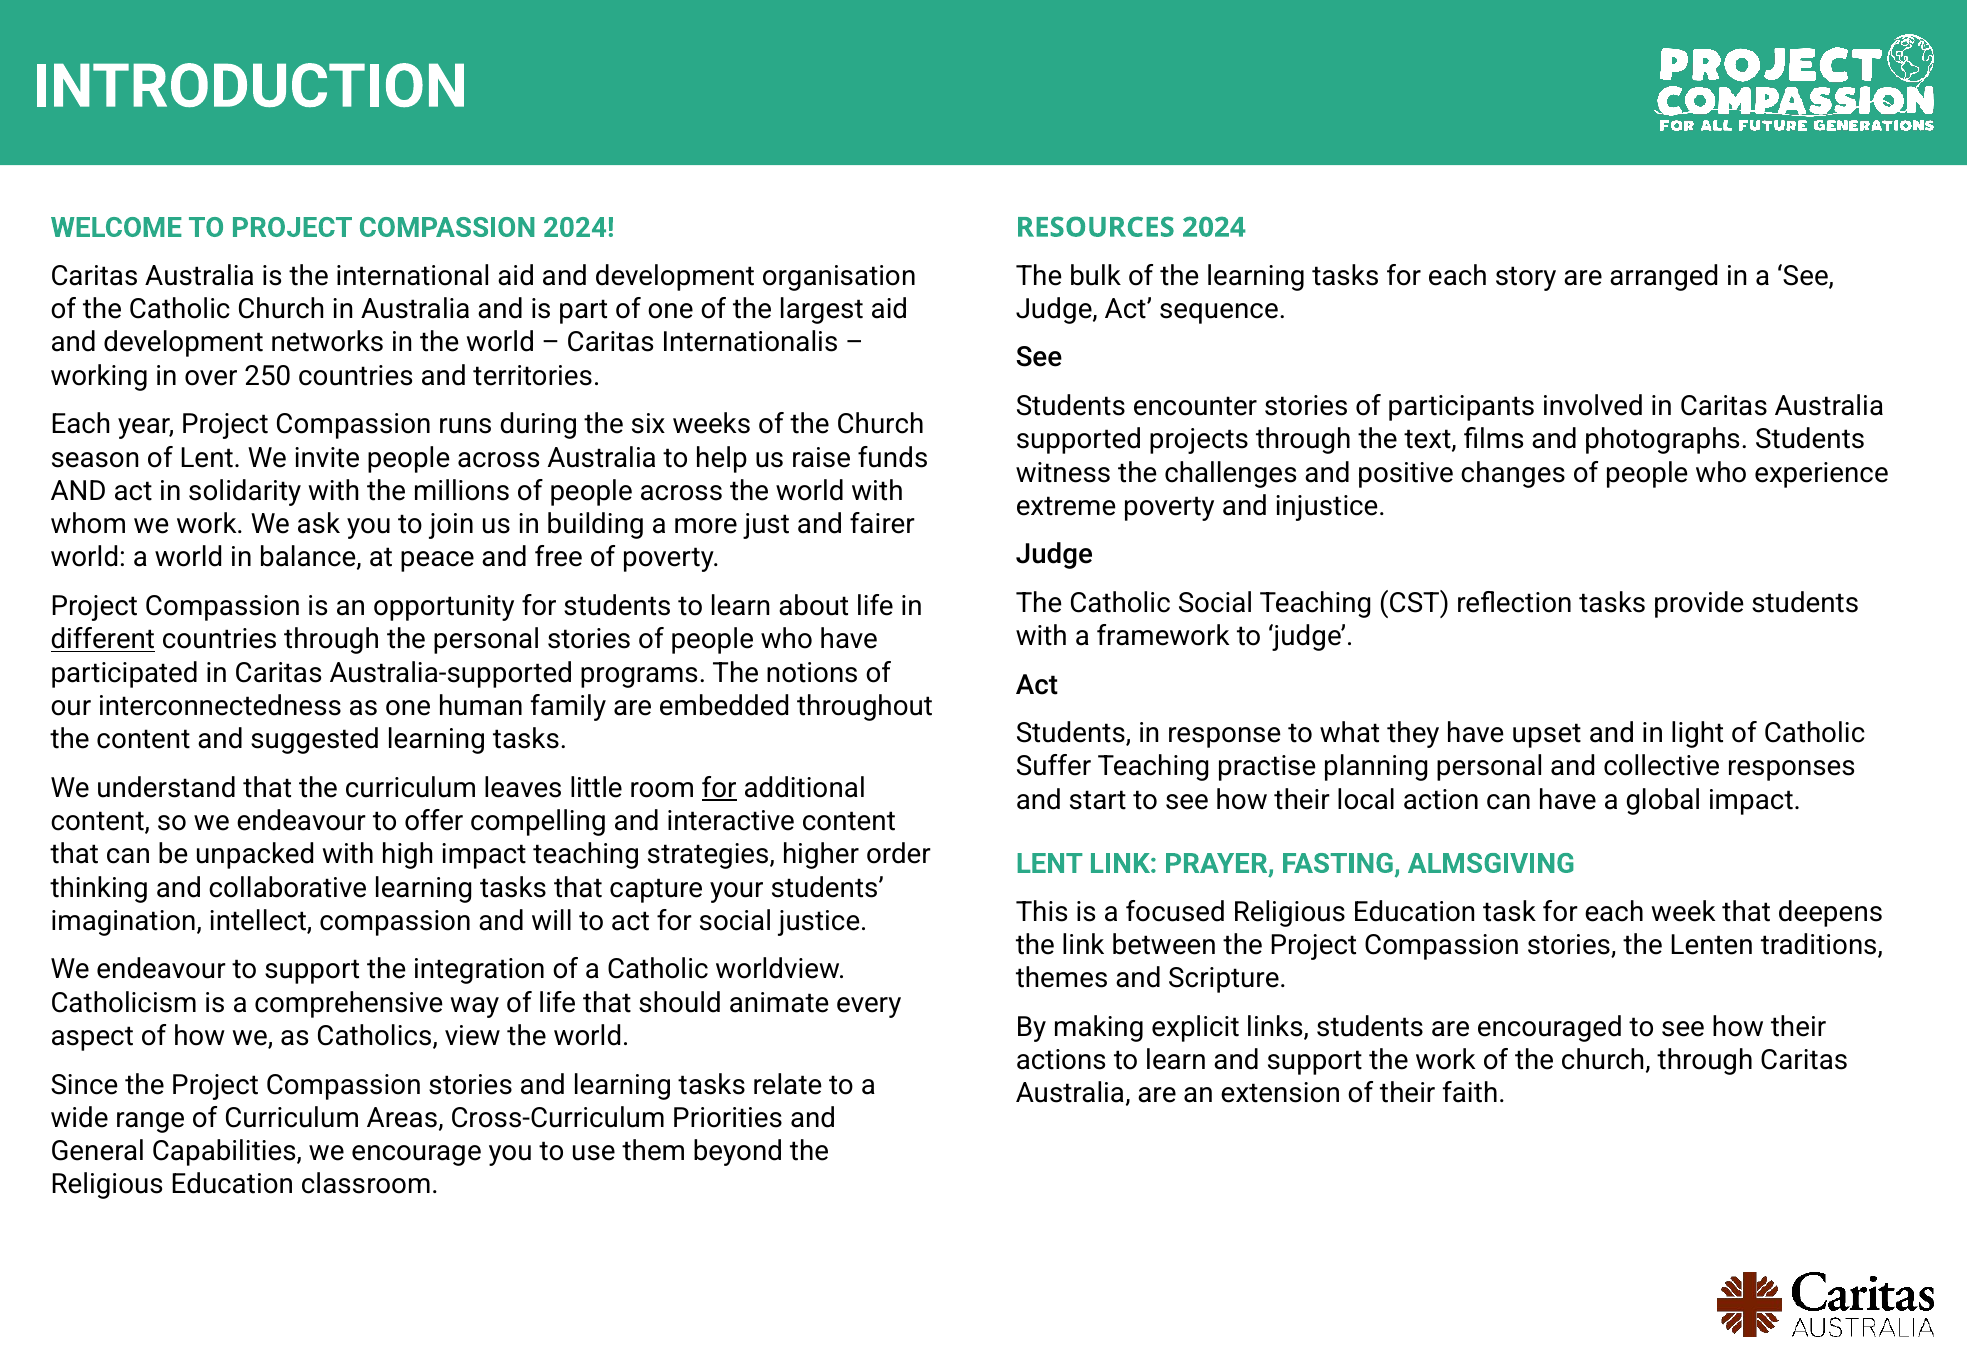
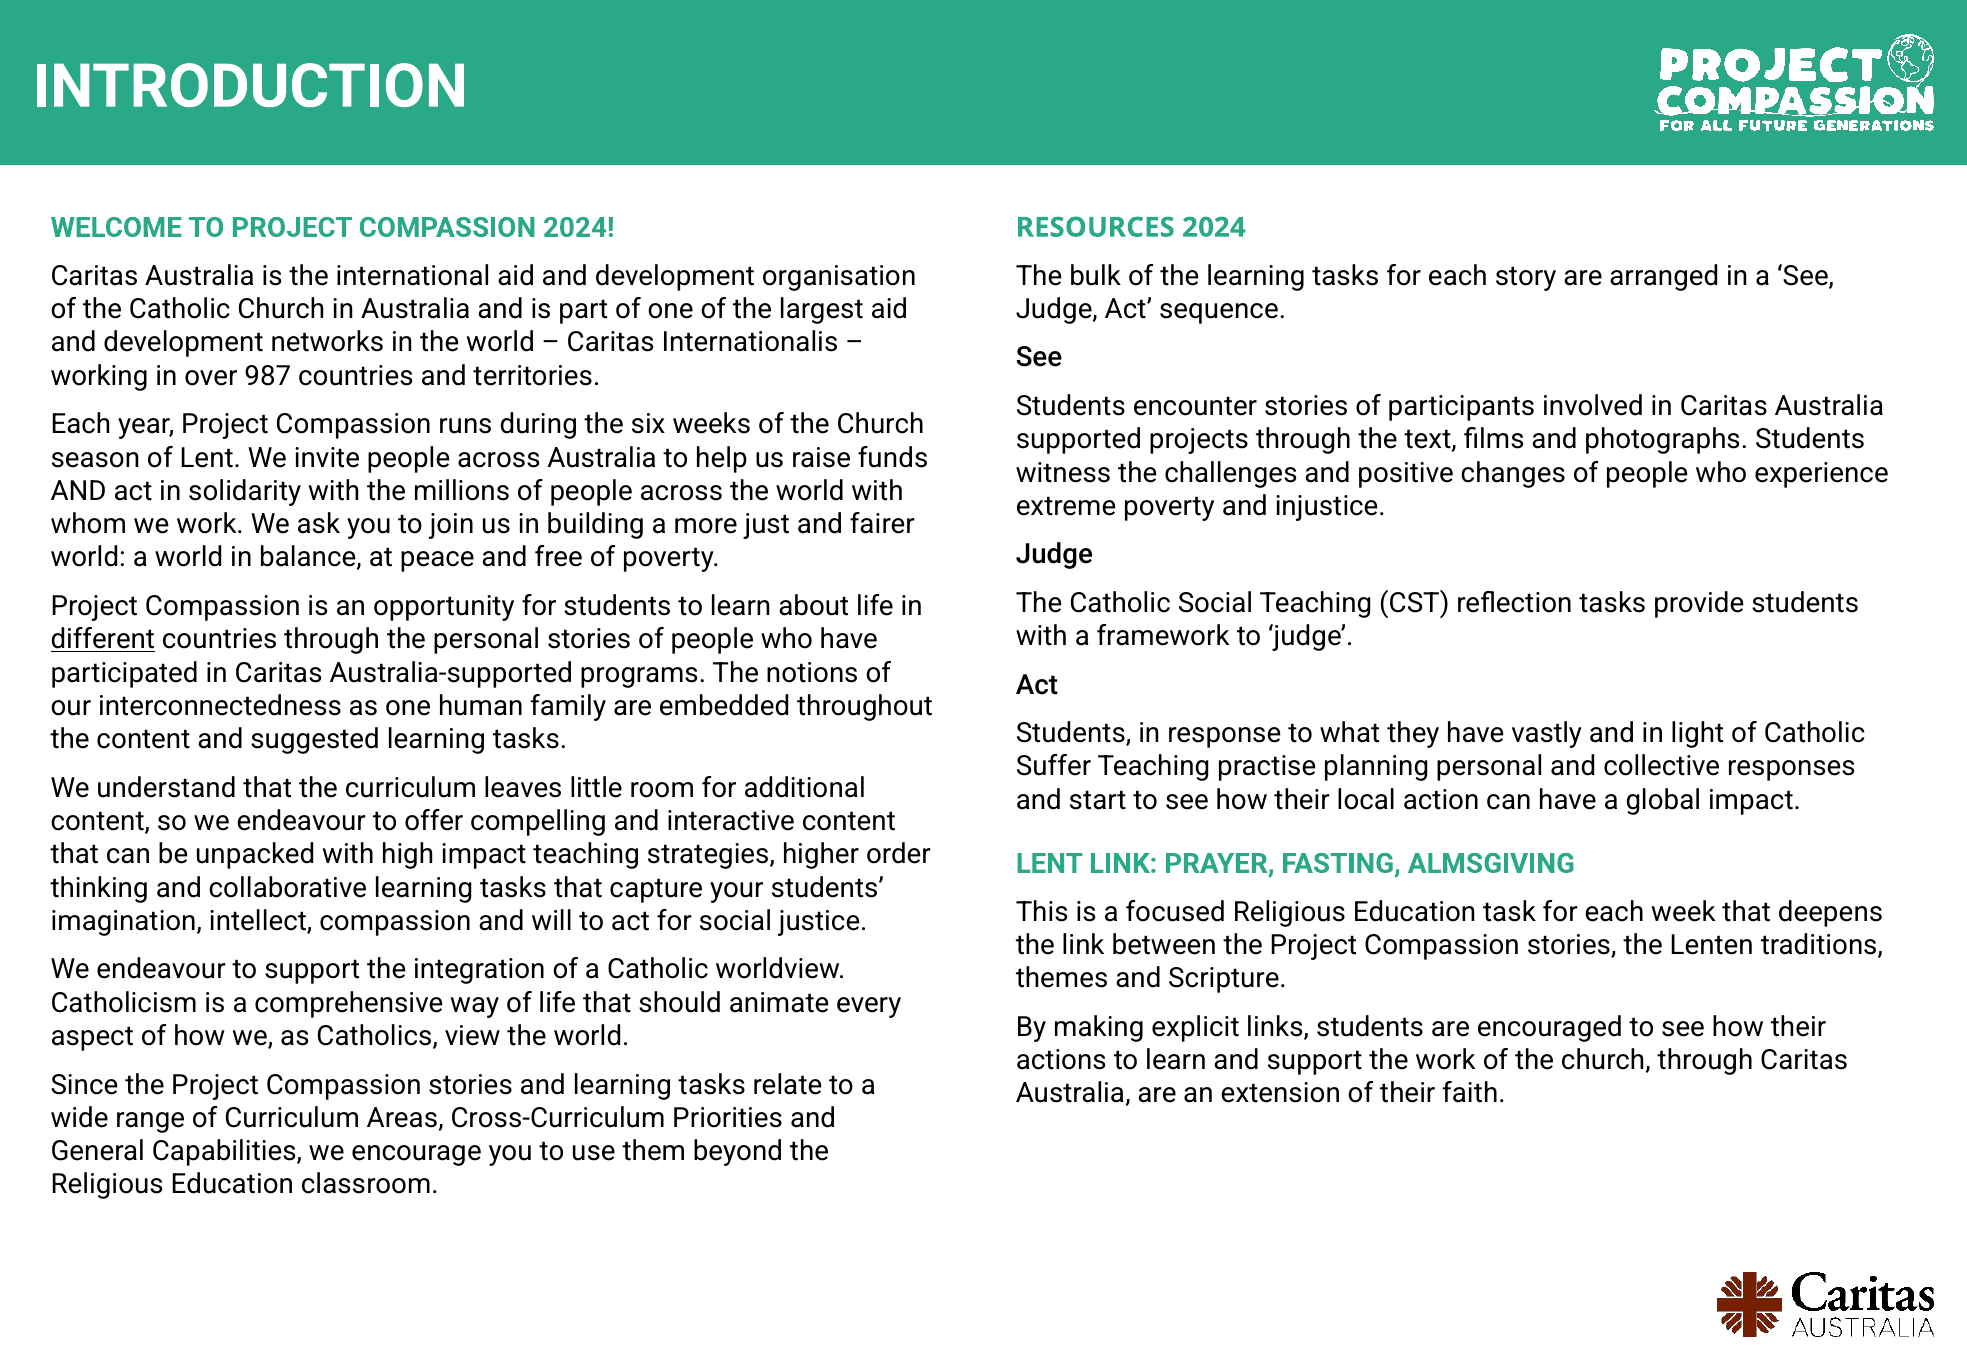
250: 250 -> 987 (268, 376)
upset: upset -> vastly (1547, 733)
for underline: present -> none (719, 788)
